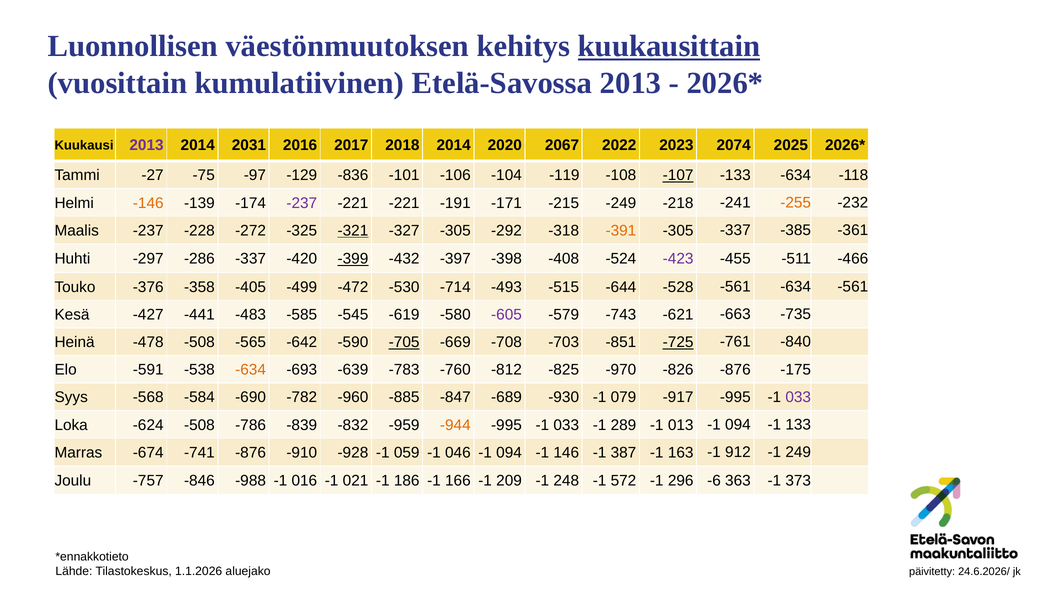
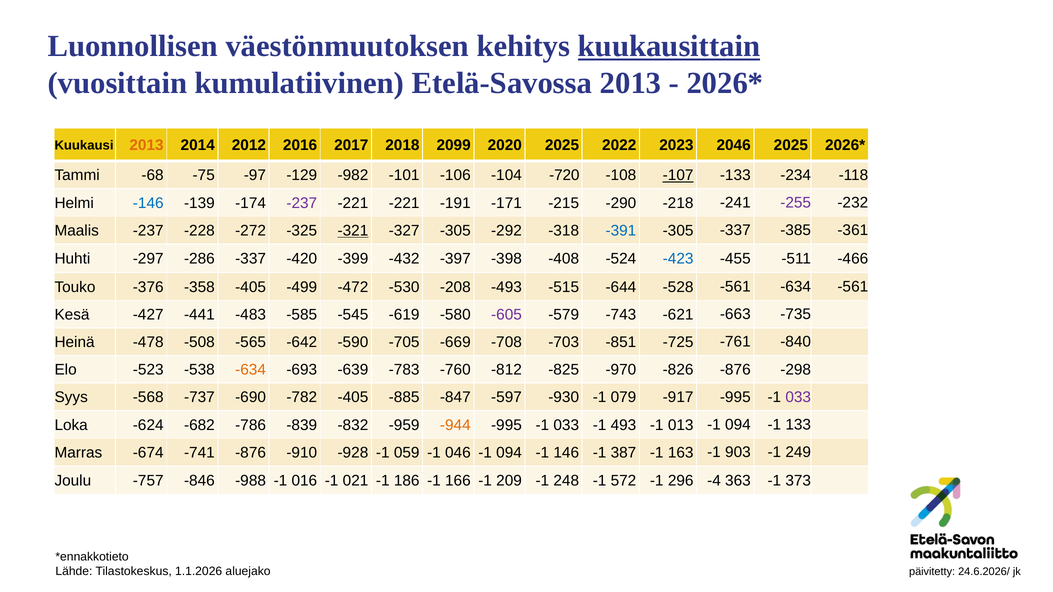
2013 colour: purple -> orange (147, 145)
2031: 2031 -> 2012 (249, 145)
2018 2014: 2014 -> 2099 (454, 145)
2020 2067: 2067 -> 2025 (562, 145)
2074: 2074 -> 2046 (734, 145)
-27: -27 -> -68 (153, 176)
-836: -836 -> -982 (353, 176)
-119: -119 -> -720 (564, 176)
-133 -634: -634 -> -234 (796, 175)
-146 colour: orange -> blue (148, 203)
-249: -249 -> -290 (621, 203)
-255 colour: orange -> purple (796, 203)
-391 colour: orange -> blue (621, 231)
-399 underline: present -> none (353, 259)
-423 colour: purple -> blue (678, 259)
-714: -714 -> -208 (455, 287)
-705 underline: present -> none (404, 342)
-725 underline: present -> none (678, 342)
-591: -591 -> -523 (148, 370)
-175: -175 -> -298 (796, 370)
-584: -584 -> -737 (199, 398)
-782 -960: -960 -> -405 (353, 398)
-689: -689 -> -597 (506, 398)
-624 -508: -508 -> -682 (199, 425)
289: 289 -> 493 (623, 425)
912: 912 -> 903 (738, 453)
-6: -6 -> -4 (714, 481)
